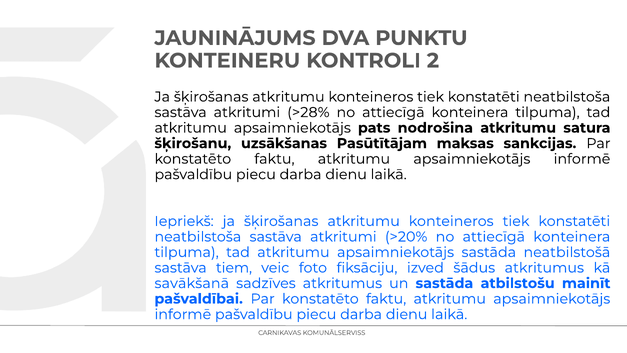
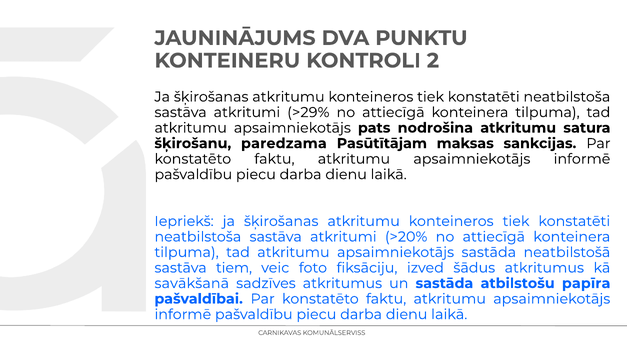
>28%: >28% -> >29% (308, 112)
uzsākšanas: uzsākšanas -> paredzama (284, 143)
mainīt: mainīt -> papīra (586, 283)
